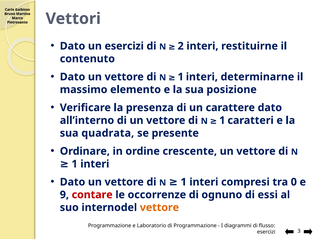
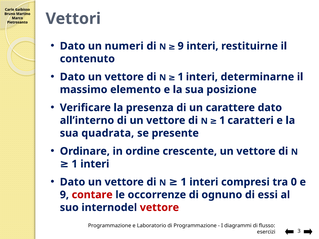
un esercizi: esercizi -> numeri (124, 46)
2: 2 -> 9 (181, 46)
vettore colour: orange -> red (159, 208)
